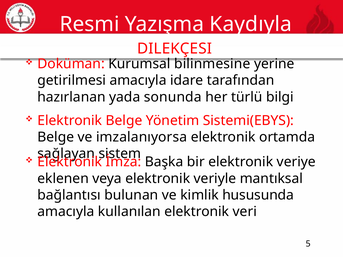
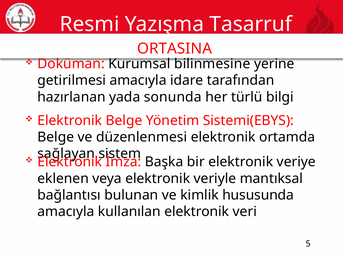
Kaydıyla: Kaydıyla -> Tasarruf (251, 24)
DILEKÇESI: DILEKÇESI -> ORTASINA (175, 49)
imzalanıyorsa: imzalanıyorsa -> düzenlenmesi (142, 137)
